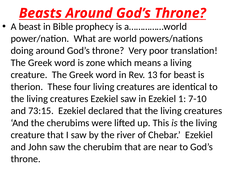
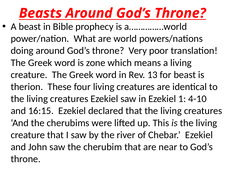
7-10: 7-10 -> 4-10 (197, 99)
73:15: 73:15 -> 16:15 (41, 111)
